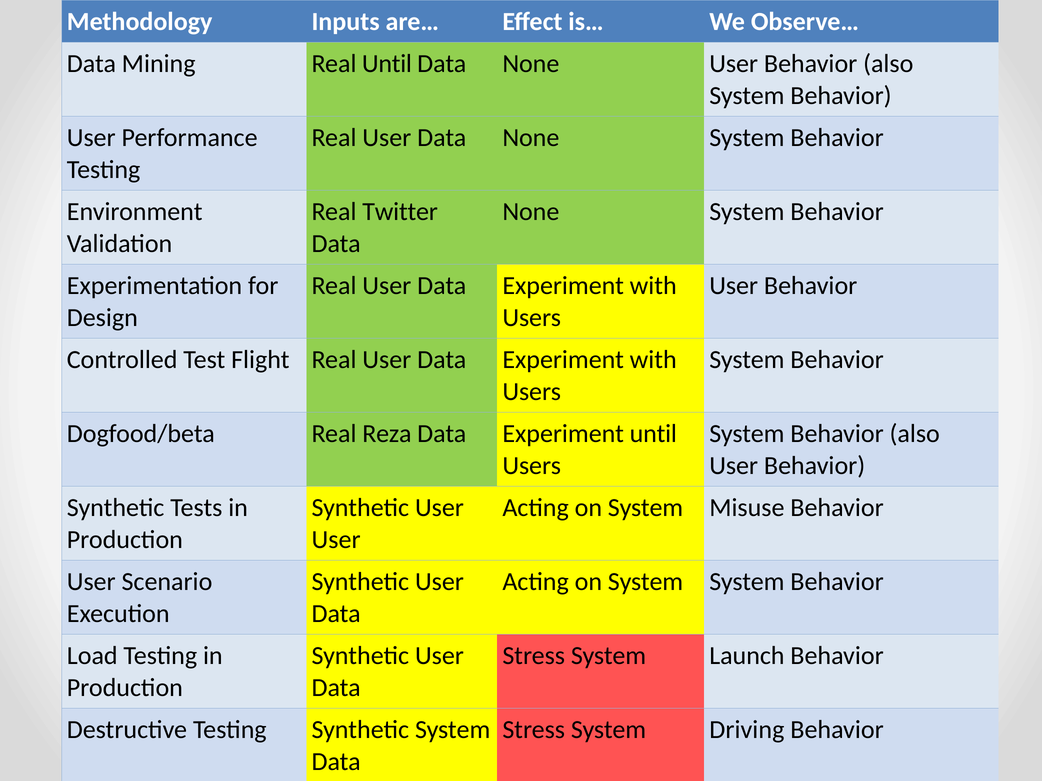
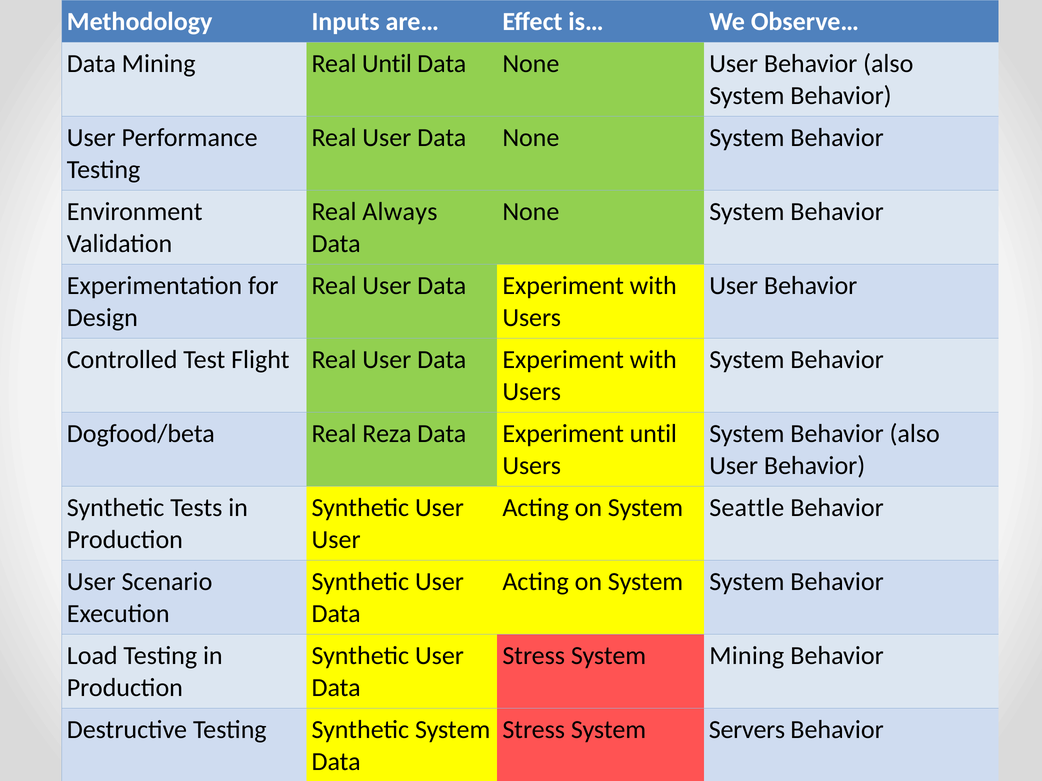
Twitter: Twitter -> Always (400, 212)
Misuse: Misuse -> Seattle (747, 508)
System Launch: Launch -> Mining (747, 656)
Driving: Driving -> Servers (747, 730)
